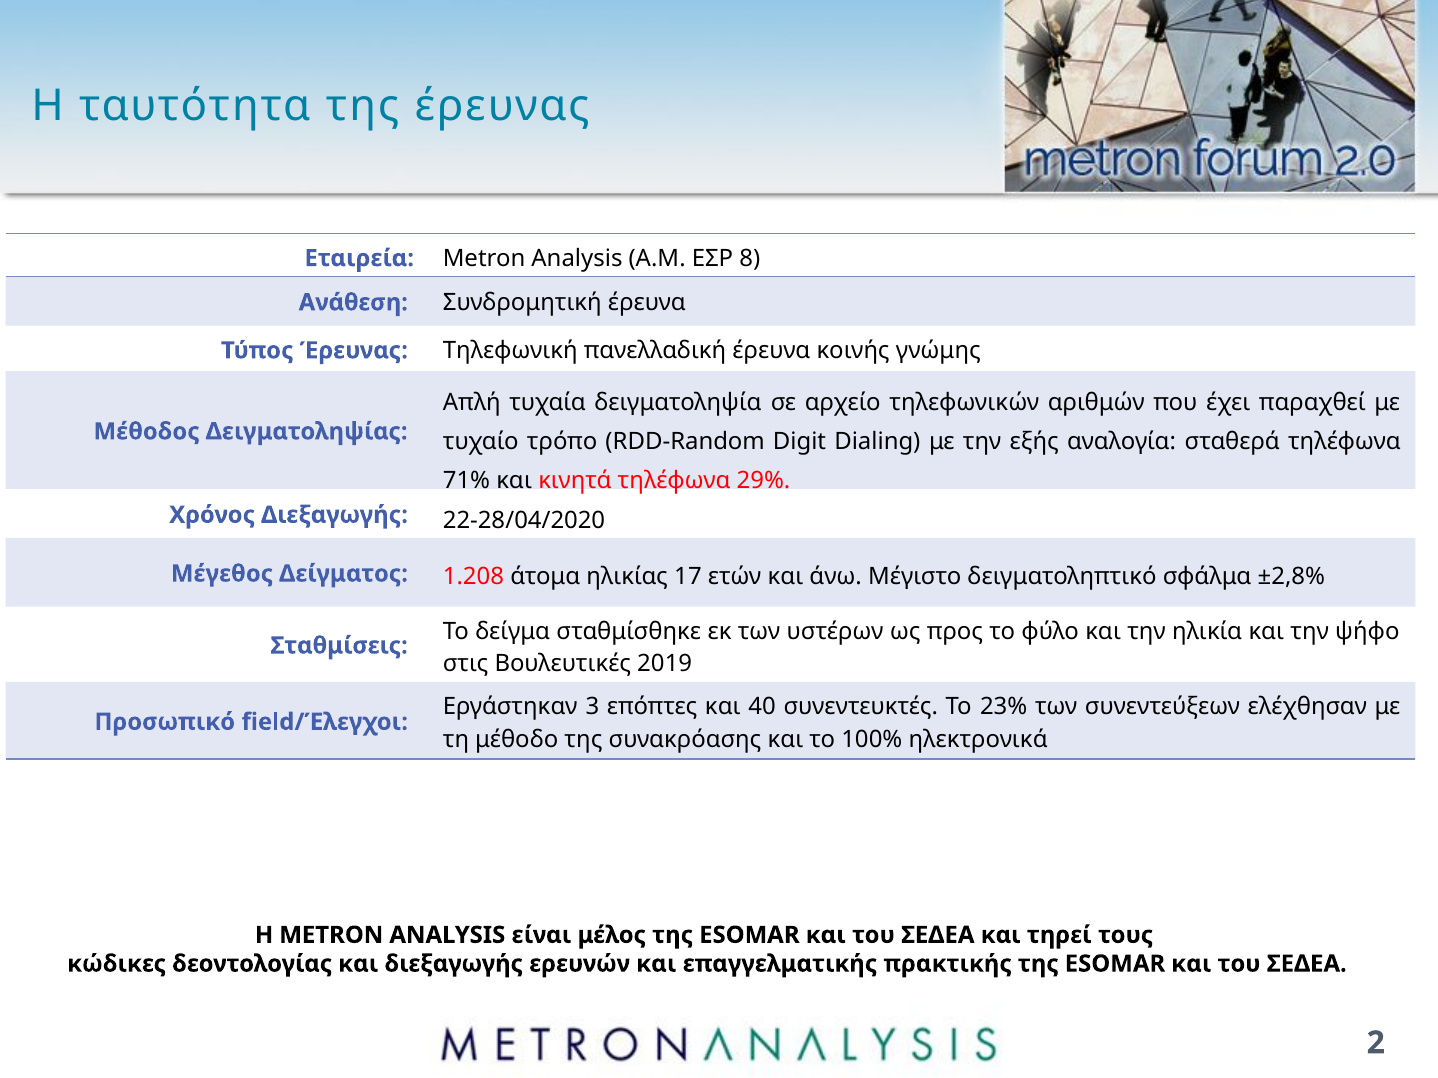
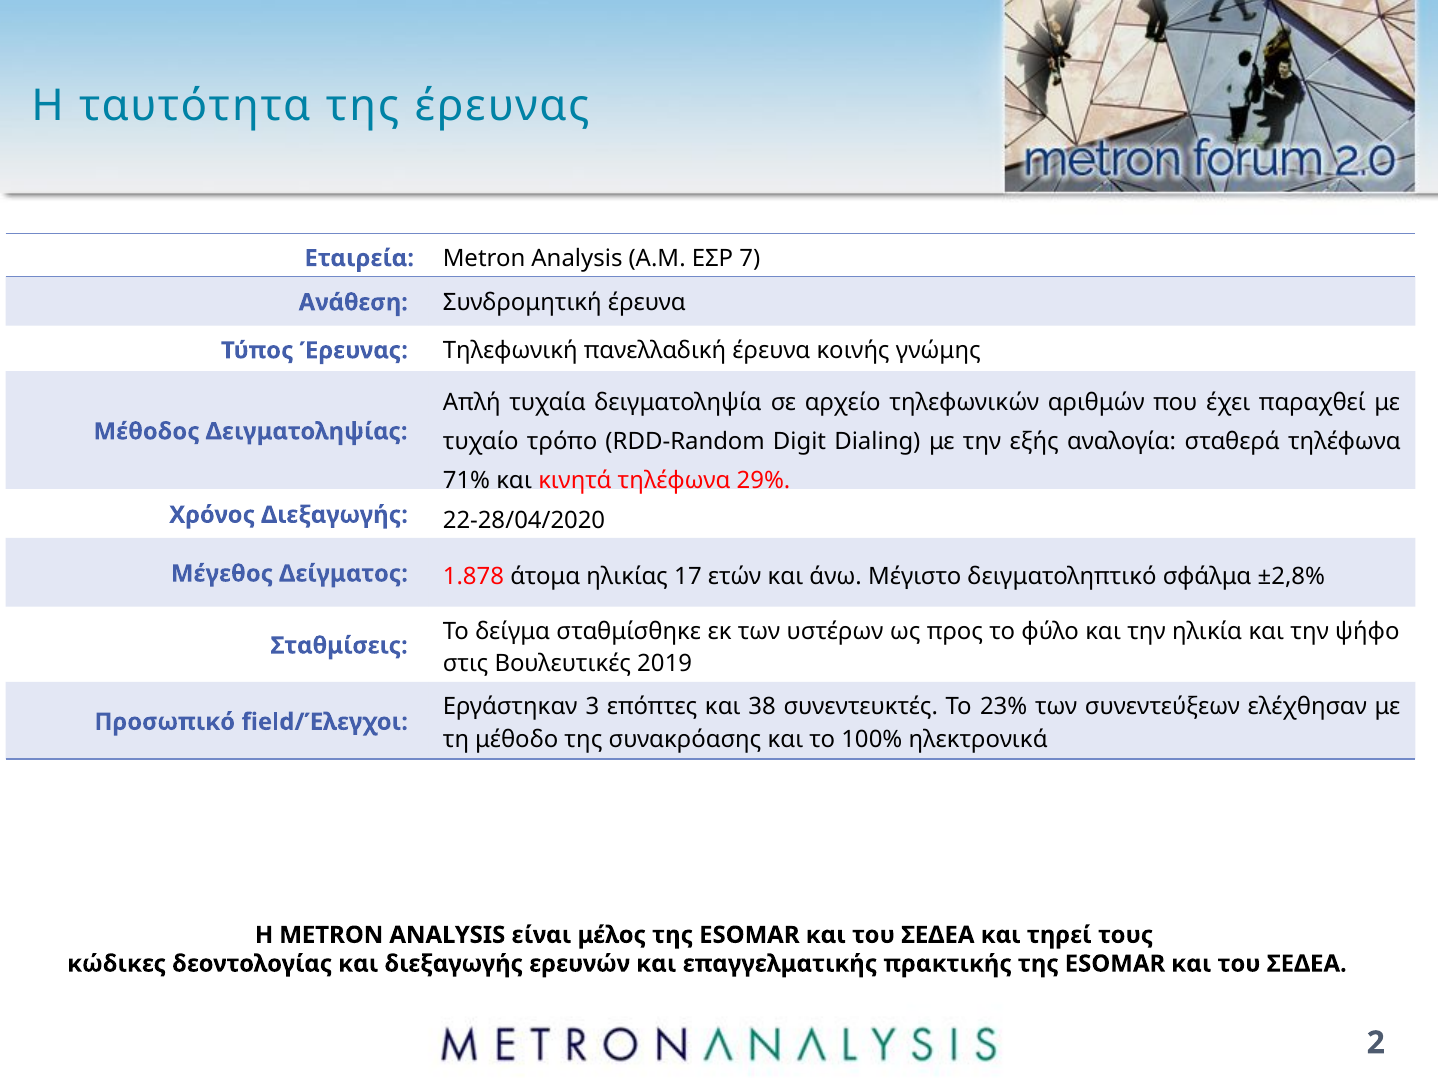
8: 8 -> 7 (750, 258)
1.208: 1.208 -> 1.878 (473, 577)
40: 40 -> 38 (762, 707)
